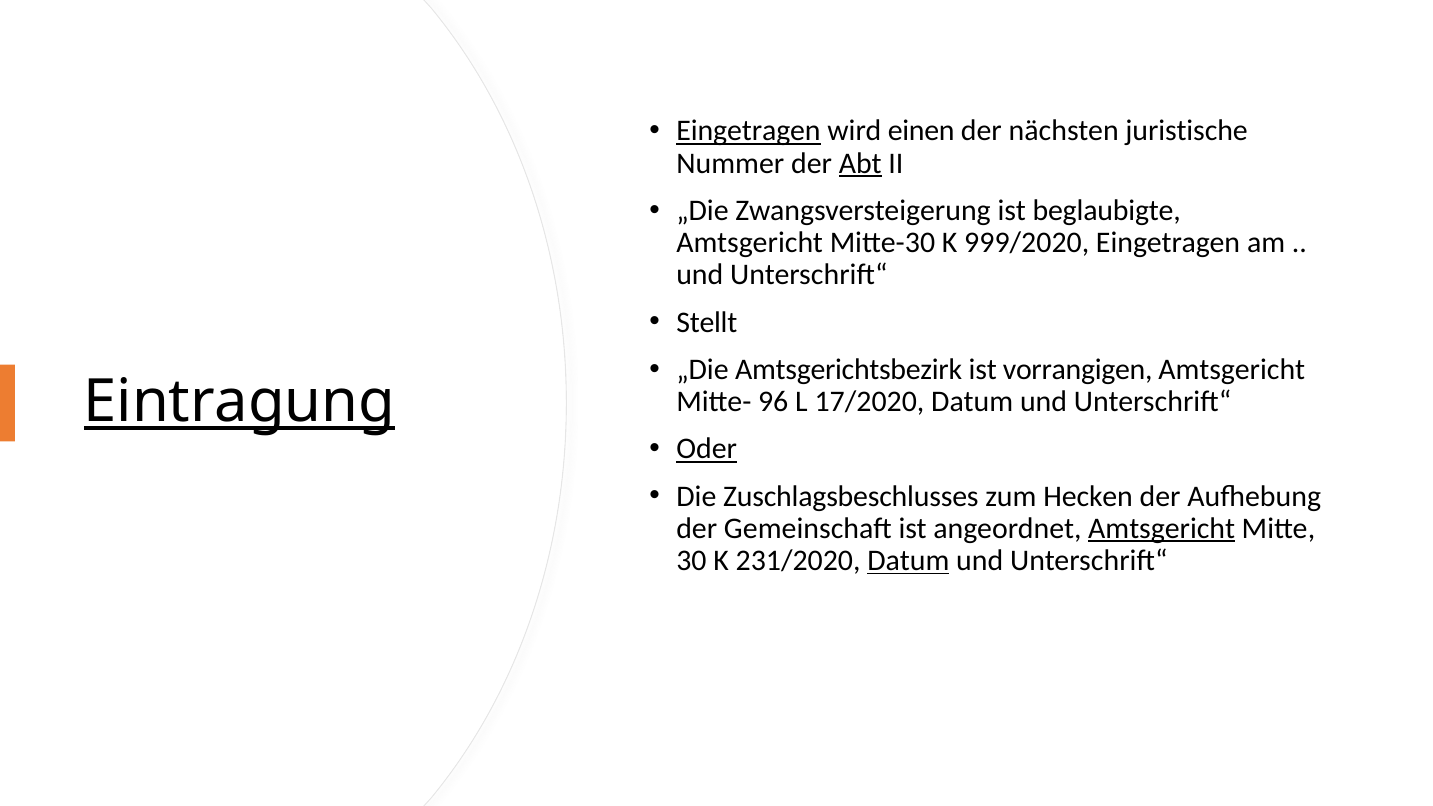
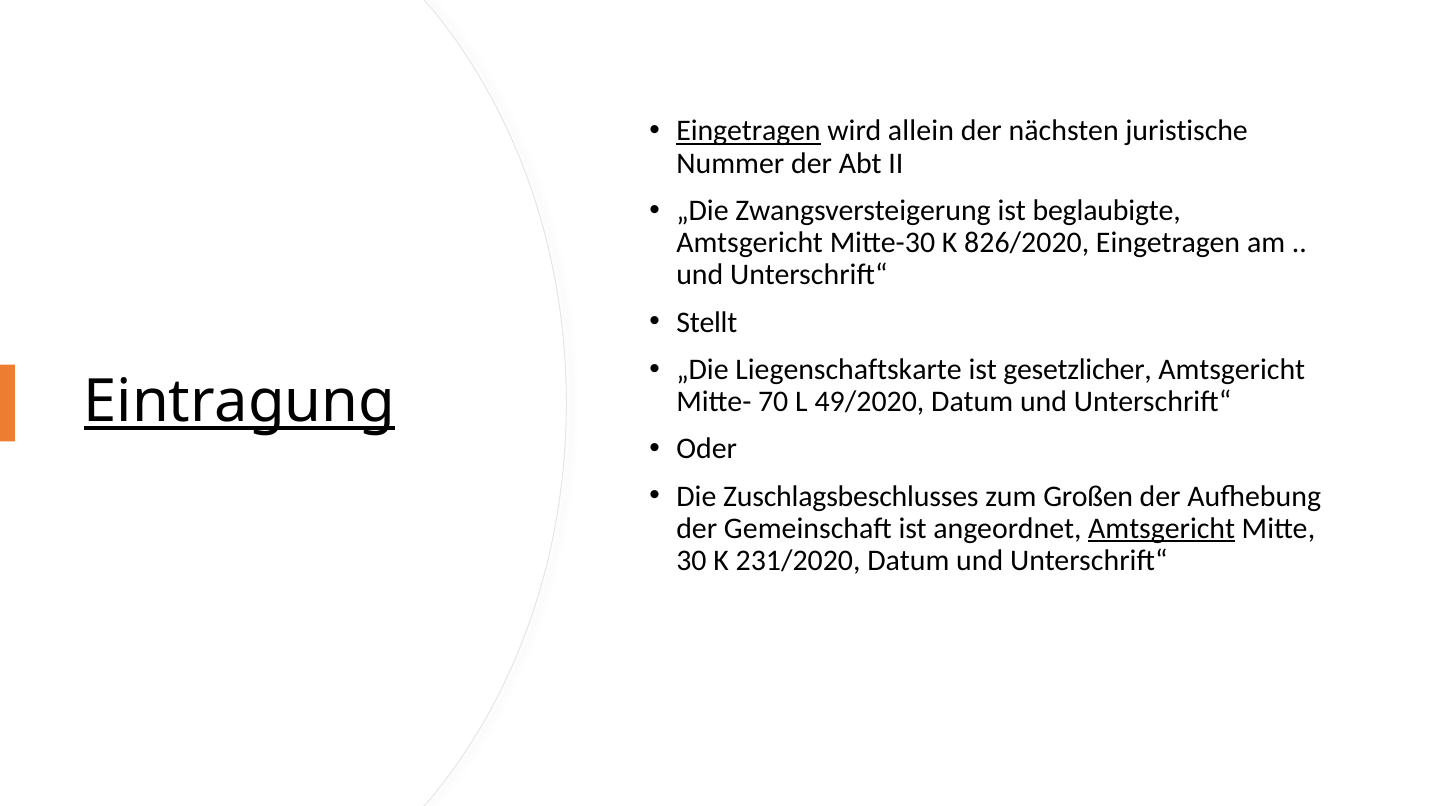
einen: einen -> allein (921, 131)
Abt underline: present -> none (860, 163)
999/2020: 999/2020 -> 826/2020 (1027, 243)
Amtsgerichtsbezirk: Amtsgerichtsbezirk -> Liegenschaftskarte (849, 369)
vorrangigen: vorrangigen -> gesetzlicher (1078, 369)
96: 96 -> 70 (773, 402)
17/2020: 17/2020 -> 49/2020 (869, 402)
Oder underline: present -> none (707, 449)
Hecken: Hecken -> Großen (1088, 496)
Datum underline: present -> none (908, 561)
